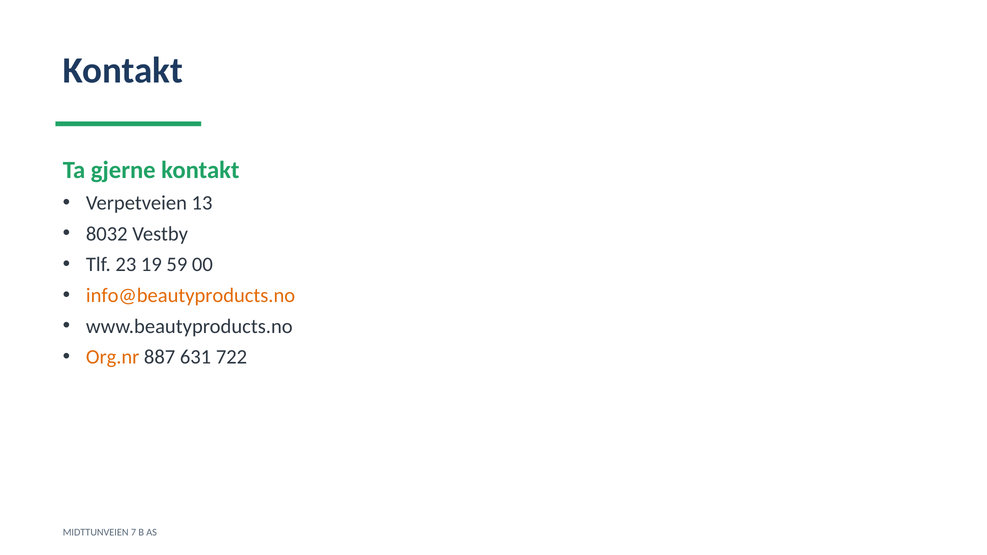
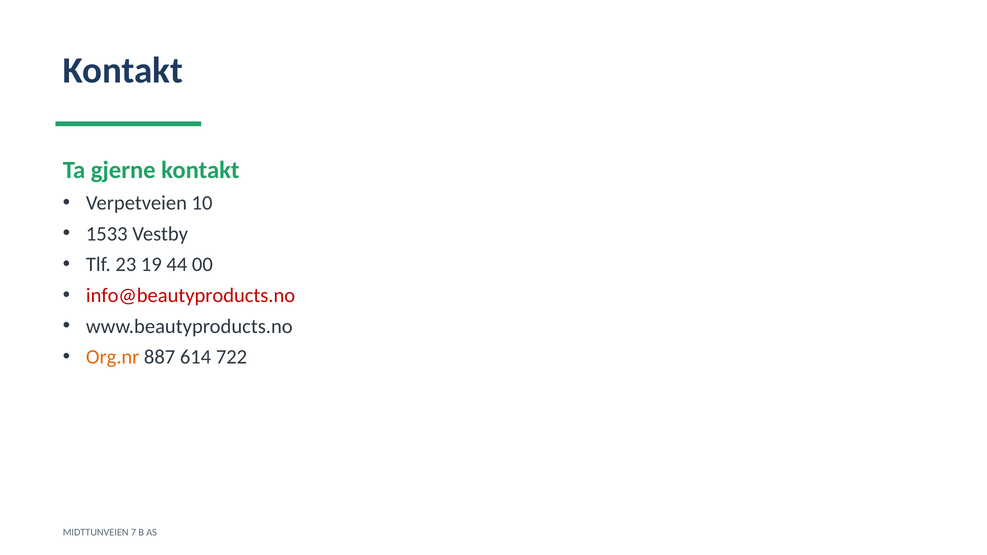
13: 13 -> 10 (202, 203)
8032: 8032 -> 1533 (107, 234)
59: 59 -> 44 (177, 265)
info@beautyproducts.no colour: orange -> red (191, 296)
631: 631 -> 614 (196, 357)
